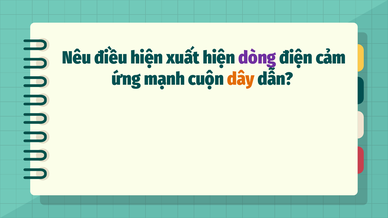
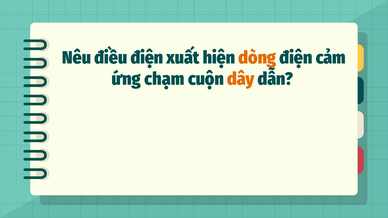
điều hiện: hiện -> điện (147, 58)
dòng colour: purple -> orange (257, 58)
mạnh: mạnh -> chạm (164, 79)
